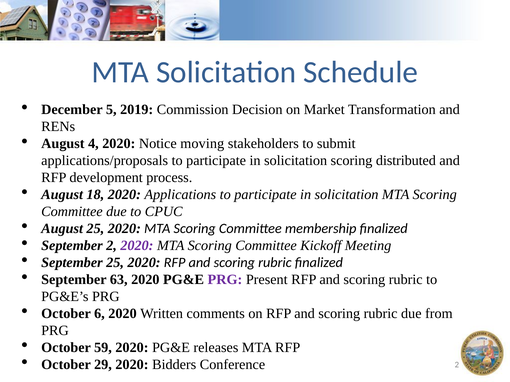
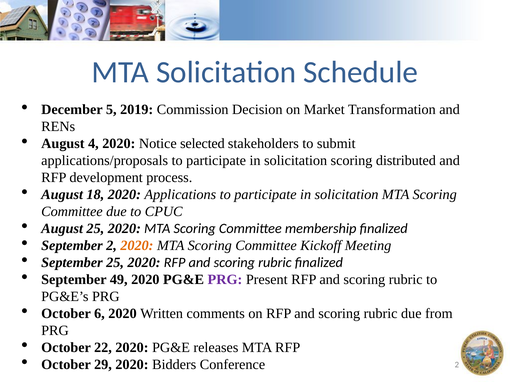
moving: moving -> selected (202, 144)
2020 colour: purple -> orange (137, 246)
63: 63 -> 49 (119, 280)
59: 59 -> 22 (103, 348)
